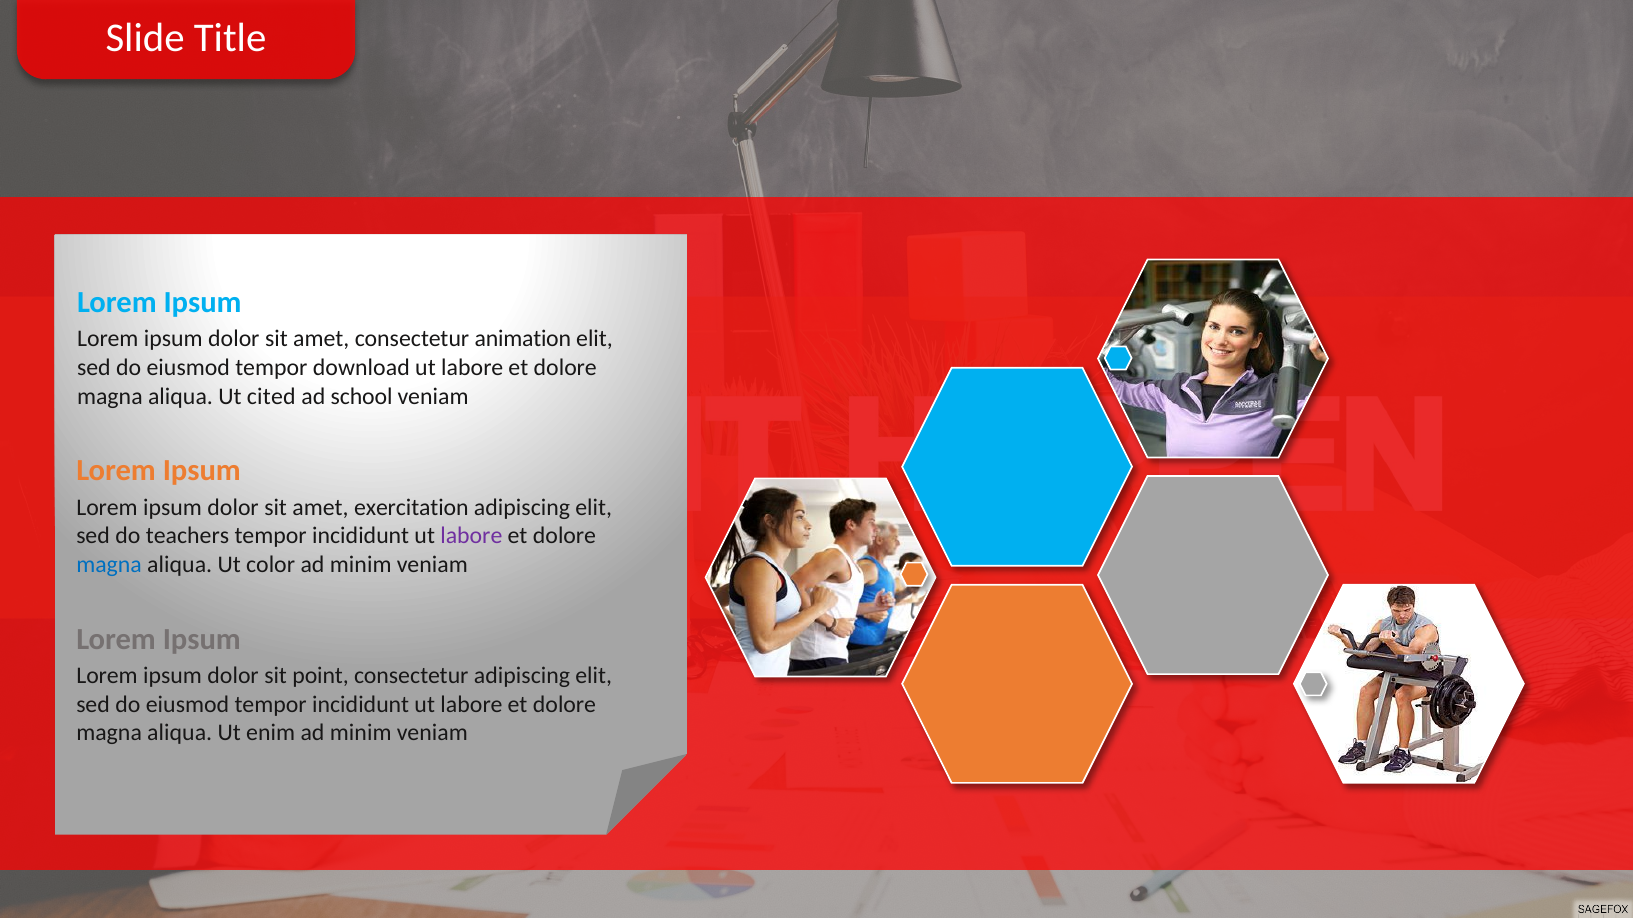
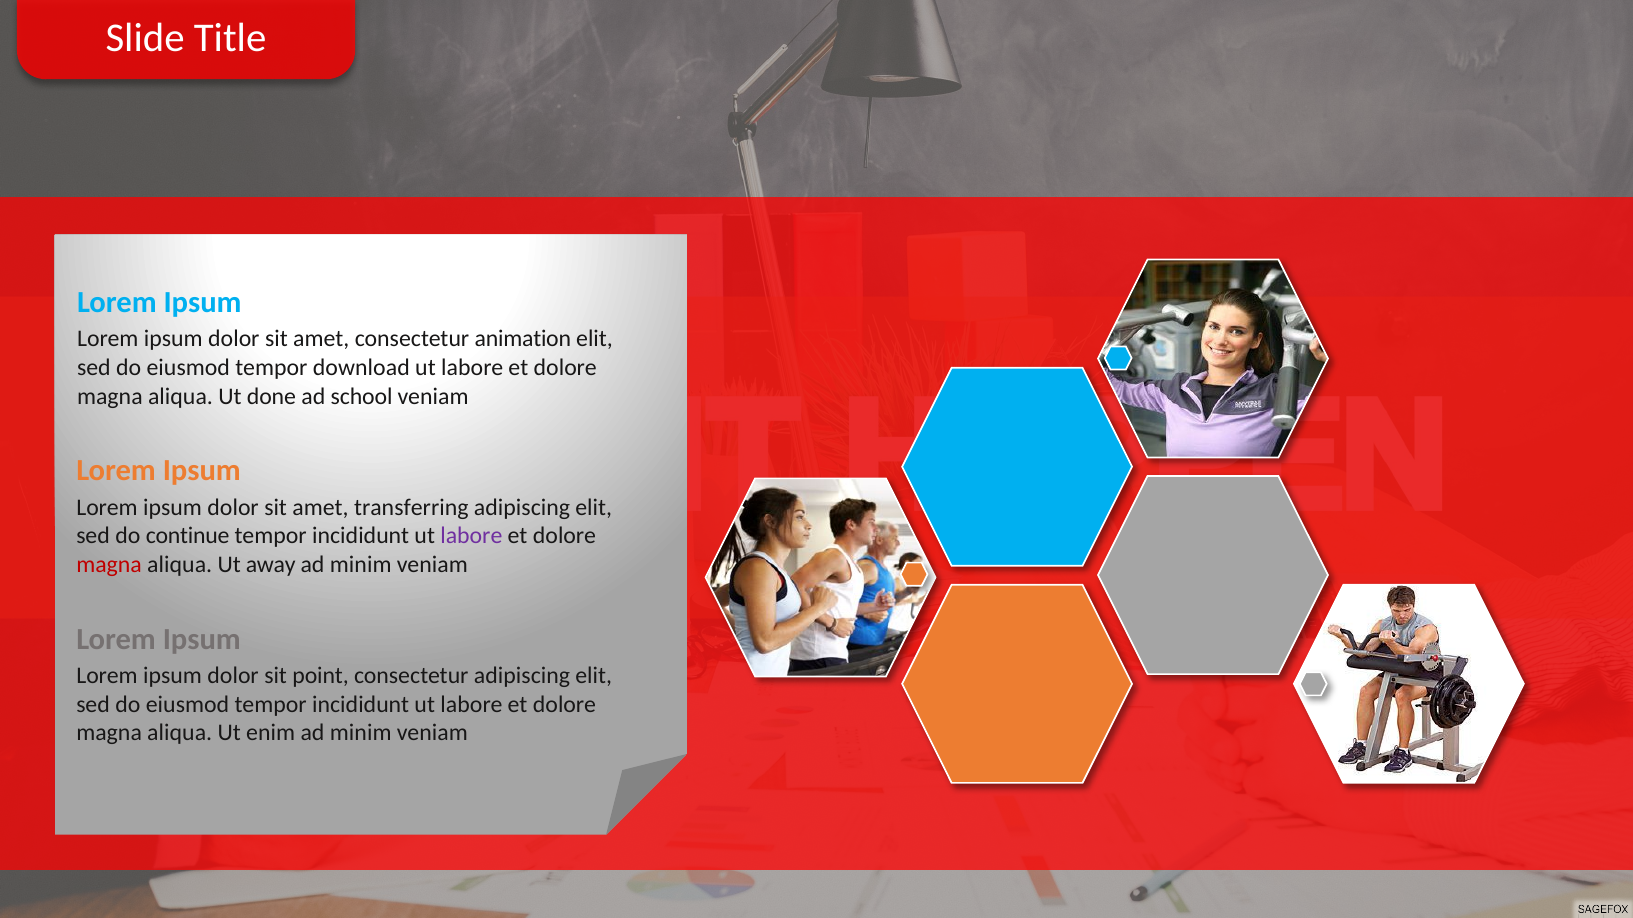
cited: cited -> done (271, 396)
exercitation: exercitation -> transferring (411, 508)
teachers: teachers -> continue (188, 536)
magna colour: blue -> red (109, 565)
color: color -> away (271, 565)
